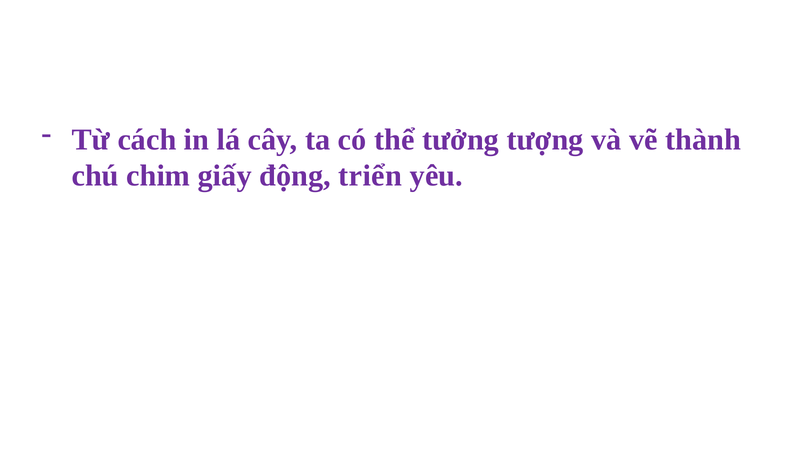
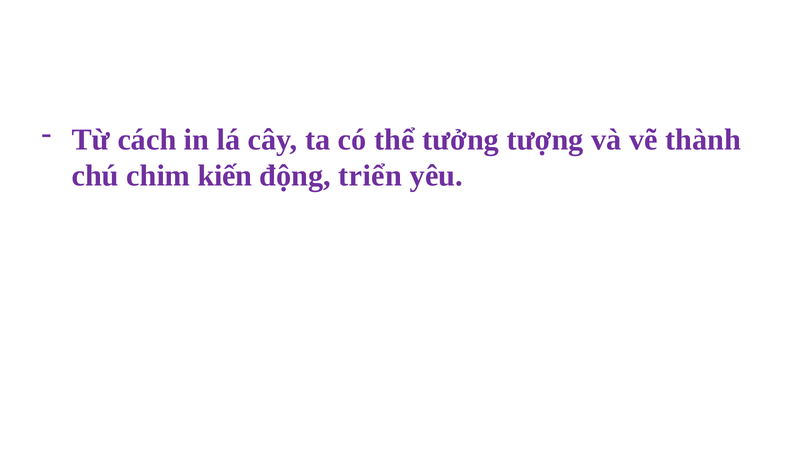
giấy: giấy -> kiến (225, 176)
